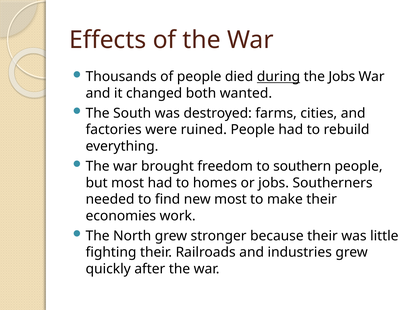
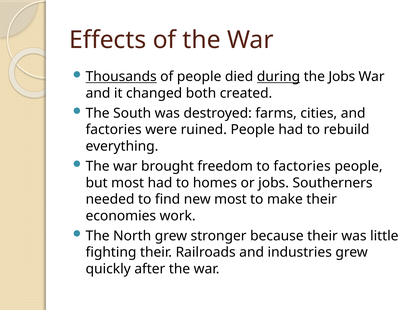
Thousands underline: none -> present (121, 77)
wanted: wanted -> created (246, 93)
to southern: southern -> factories (302, 167)
